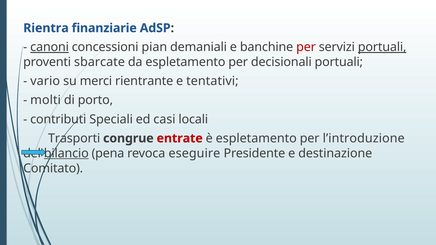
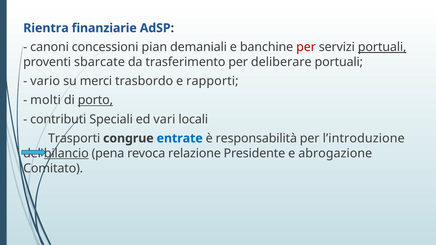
canoni underline: present -> none (50, 47)
da espletamento: espletamento -> trasferimento (185, 62)
decisionali: decisionali -> deliberare (281, 62)
rientrante: rientrante -> trasbordo (144, 81)
tentativi: tentativi -> rapporti (212, 81)
porto underline: none -> present (95, 100)
casi: casi -> vari (164, 119)
entrate colour: red -> blue (180, 138)
è espletamento: espletamento -> responsabilità (256, 138)
eseguire: eseguire -> relazione (195, 153)
destinazione: destinazione -> abrogazione (335, 153)
